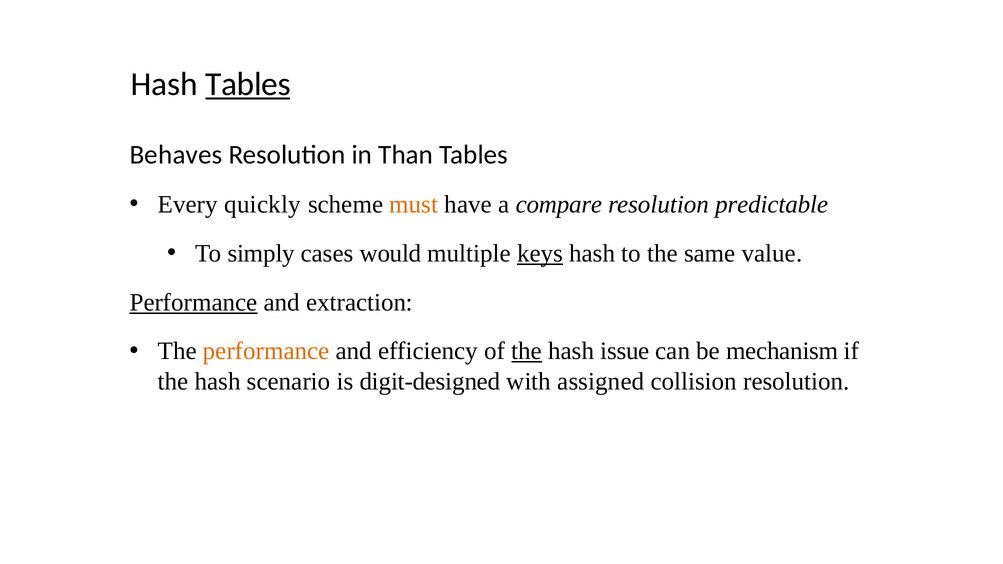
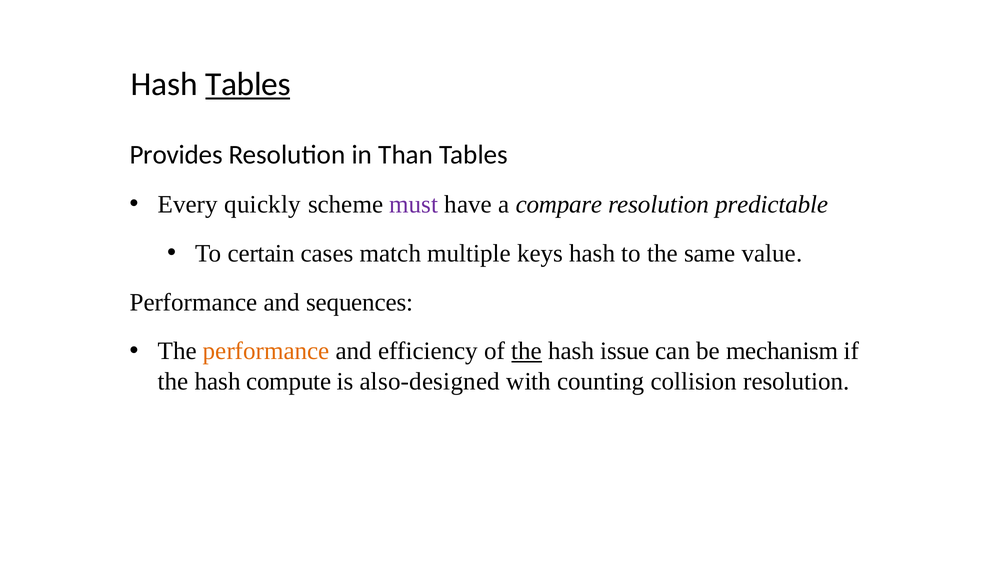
Behaves: Behaves -> Provides (176, 155)
must colour: orange -> purple (414, 205)
simply: simply -> certain (261, 254)
would: would -> match (390, 254)
keys underline: present -> none (540, 254)
Performance underline: present -> none (194, 302)
extraction: extraction -> sequences (360, 302)
scenario: scenario -> compute (289, 381)
digit-designed: digit-designed -> also-designed (430, 381)
assigned: assigned -> counting (601, 381)
